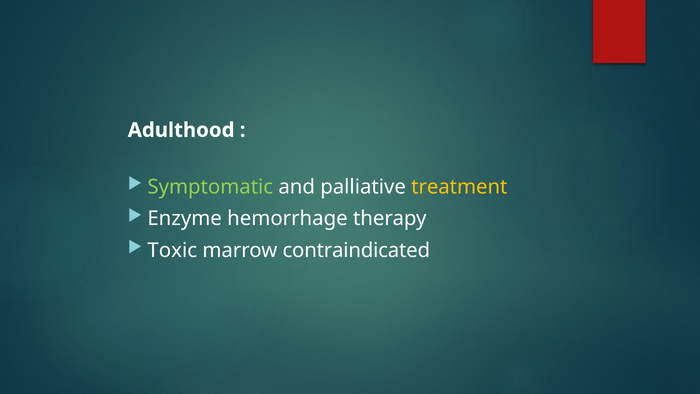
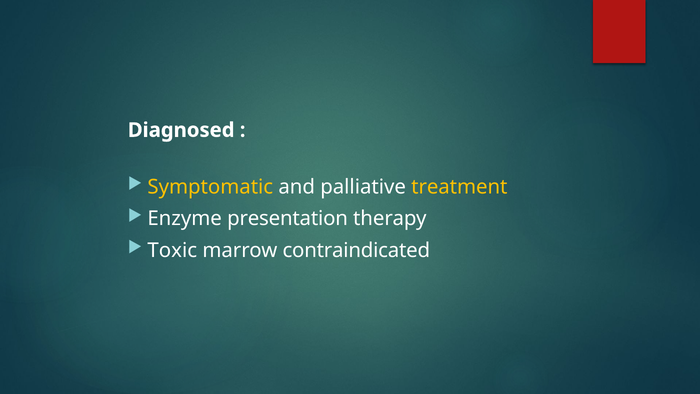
Adulthood: Adulthood -> Diagnosed (181, 130)
Symptomatic colour: light green -> yellow (210, 187)
hemorrhage: hemorrhage -> presentation (288, 218)
